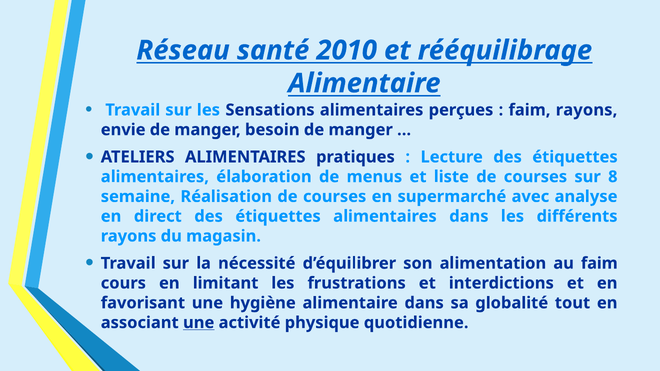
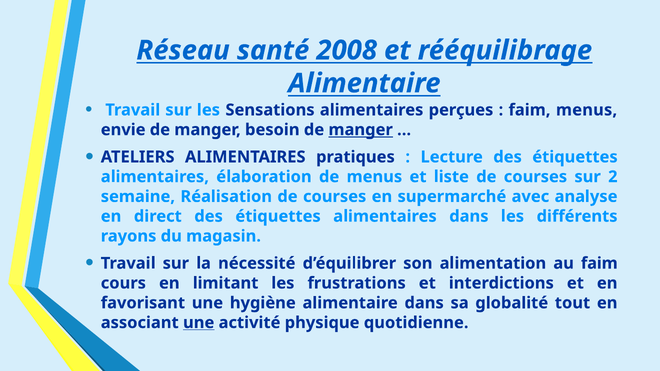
2010: 2010 -> 2008 (347, 50)
faim rayons: rayons -> menus (587, 110)
manger underline: none -> present (361, 130)
8: 8 -> 2 (613, 177)
